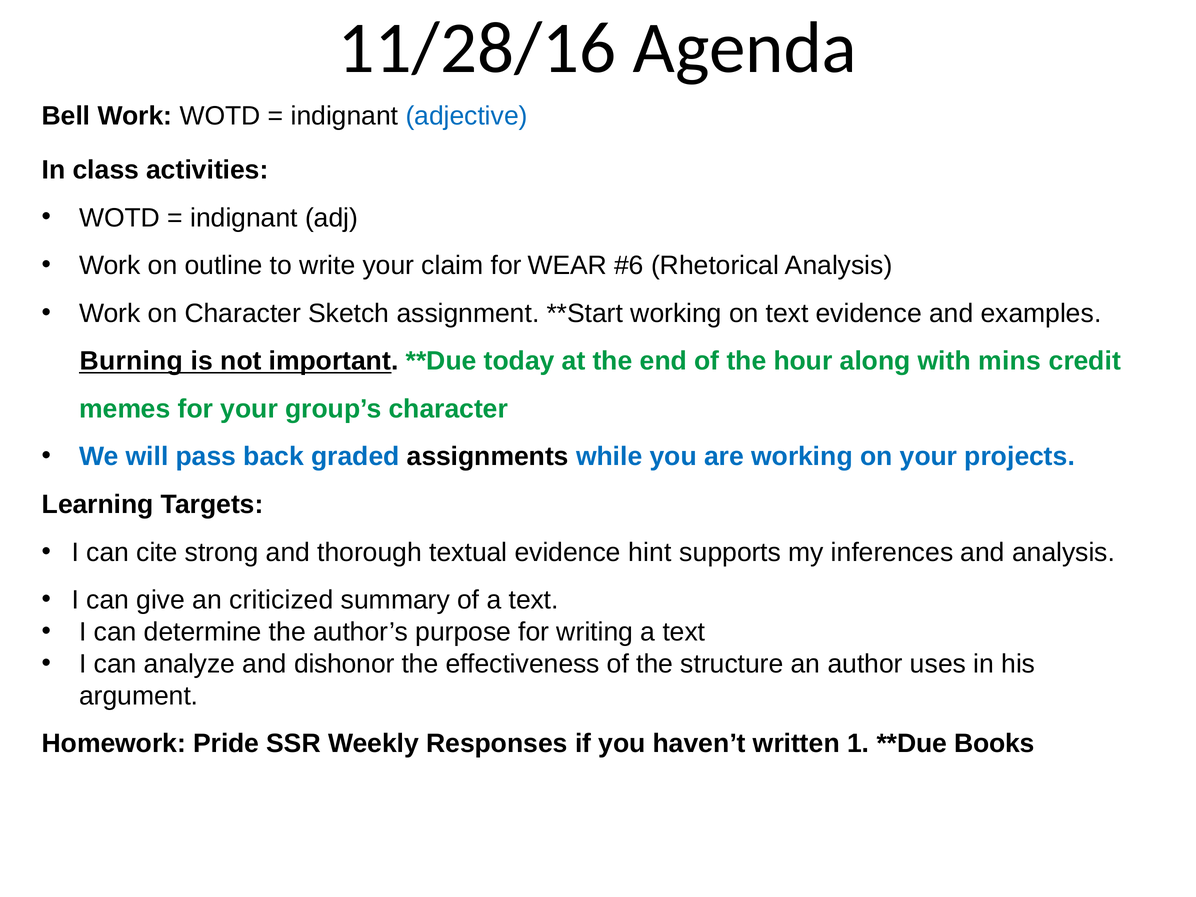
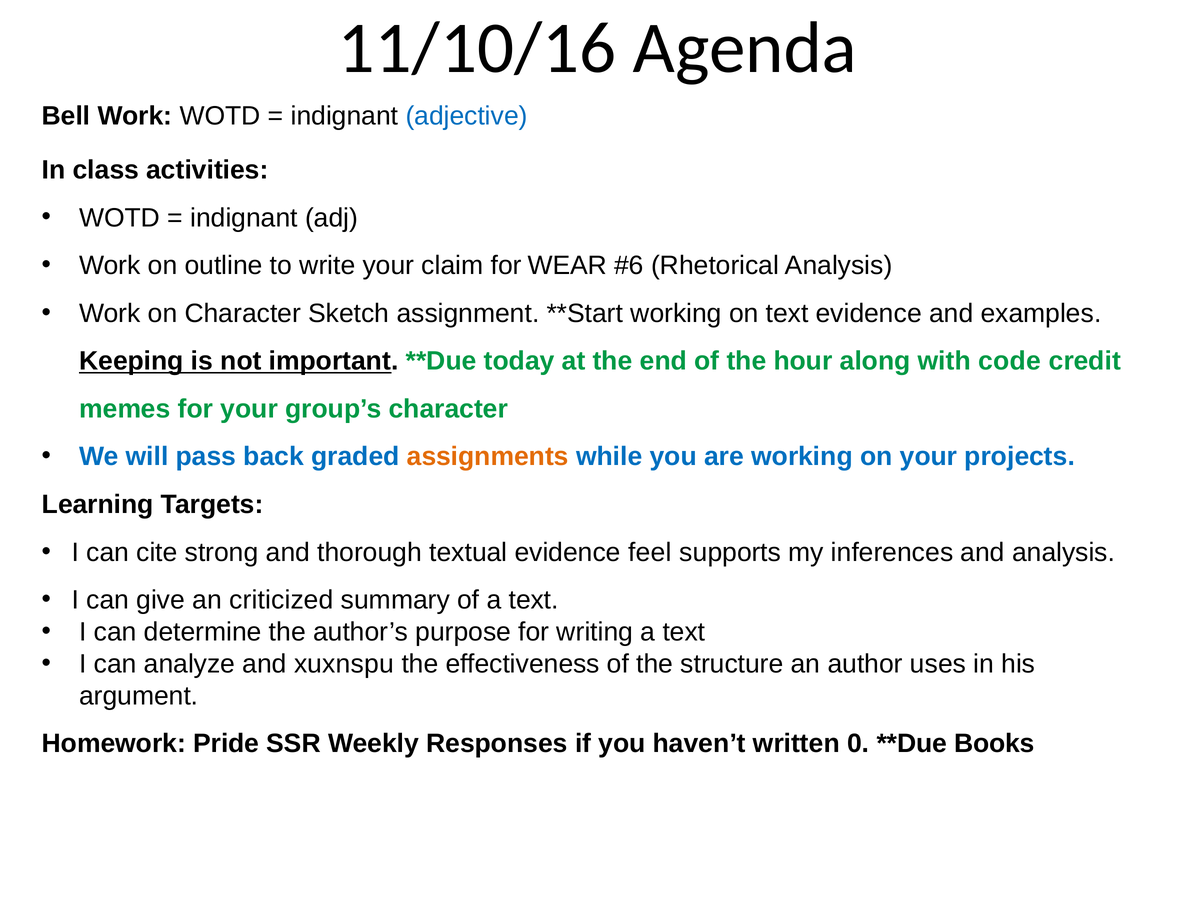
11/28/16: 11/28/16 -> 11/10/16 (477, 48)
Burning: Burning -> Keeping (131, 361)
mins: mins -> code (1010, 361)
assignments colour: black -> orange (488, 457)
hint: hint -> feel (650, 552)
dishonor: dishonor -> xuxnspu (344, 664)
1: 1 -> 0 (858, 744)
